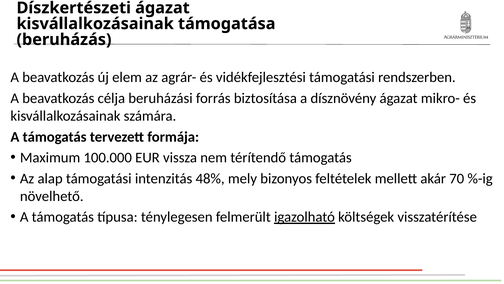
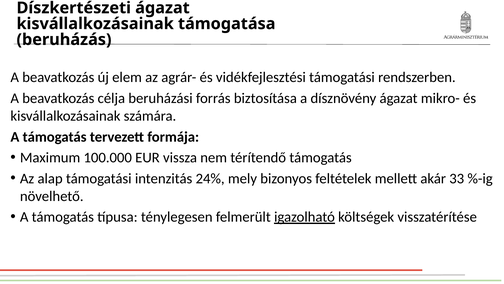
48%: 48% -> 24% (210, 178)
70: 70 -> 33 (457, 178)
